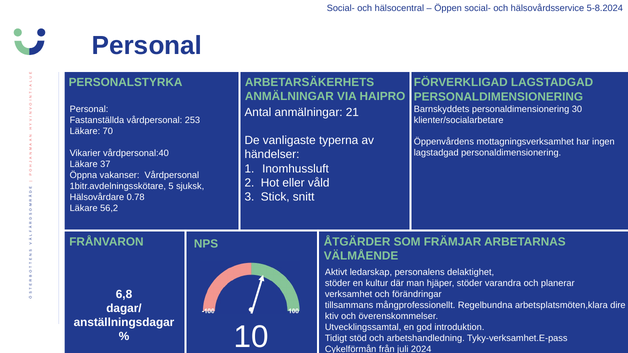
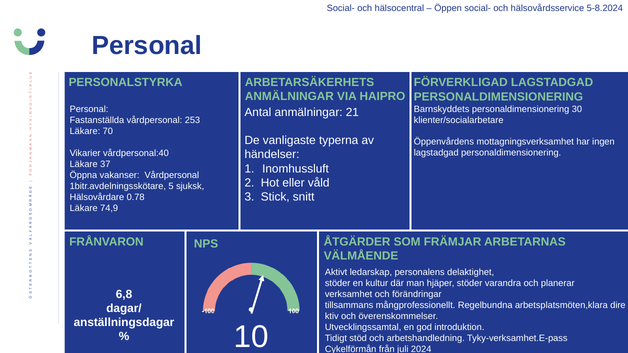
56,2: 56,2 -> 74,9 (109, 208)
